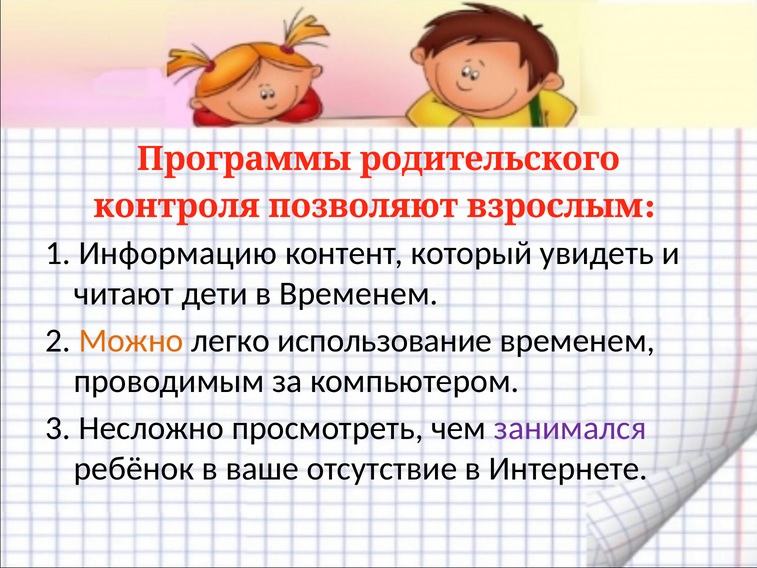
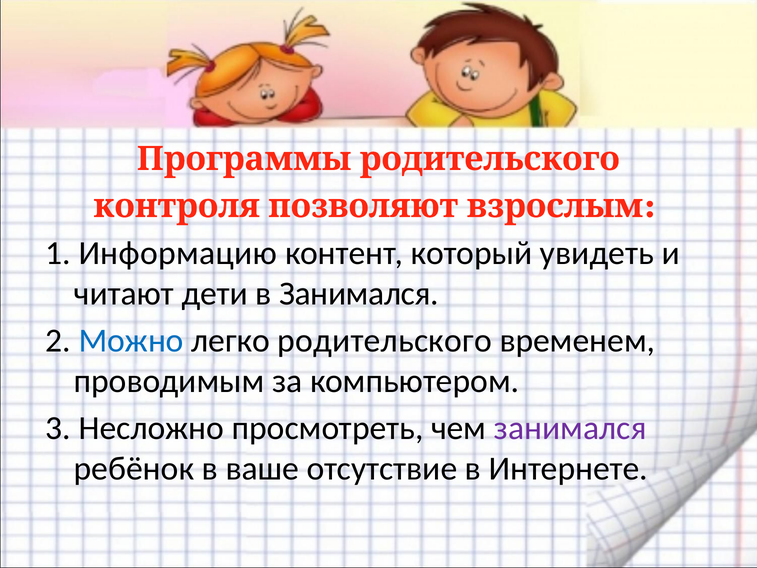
в Временем: Временем -> Занимался (359, 293)
Можно colour: orange -> blue (131, 341)
легко использование: использование -> родительского (385, 341)
